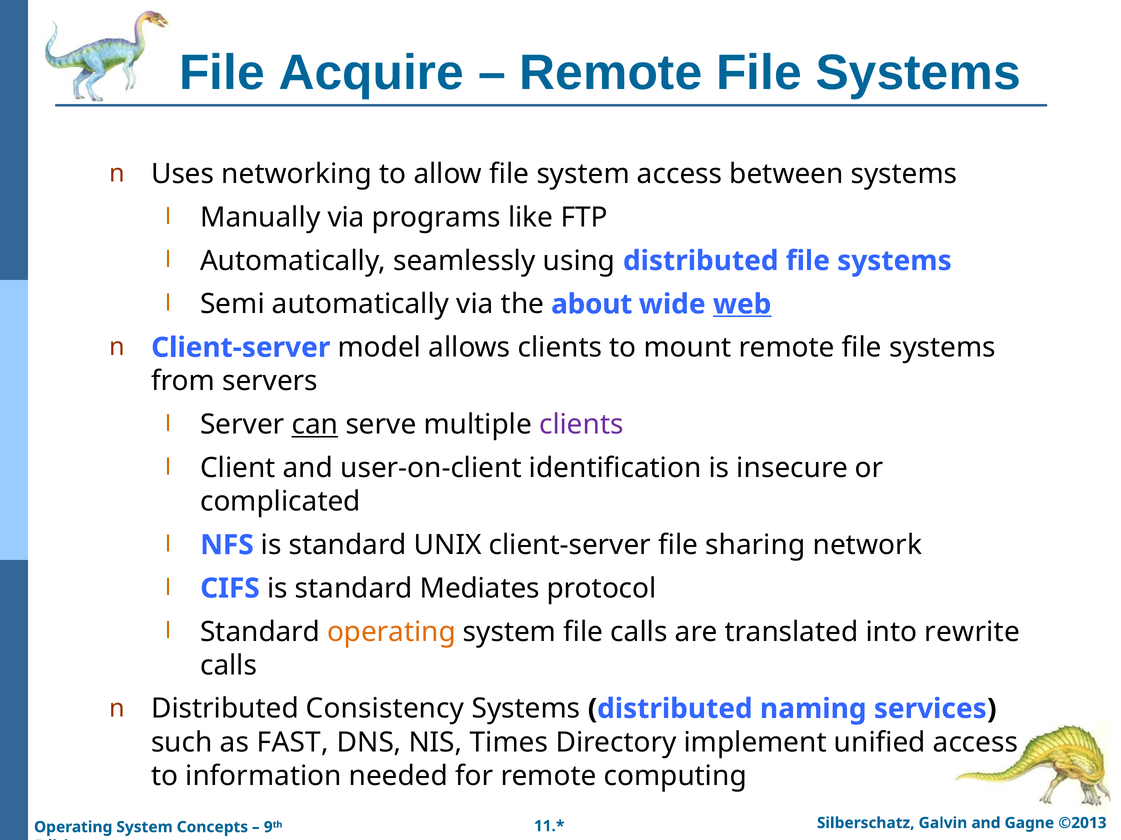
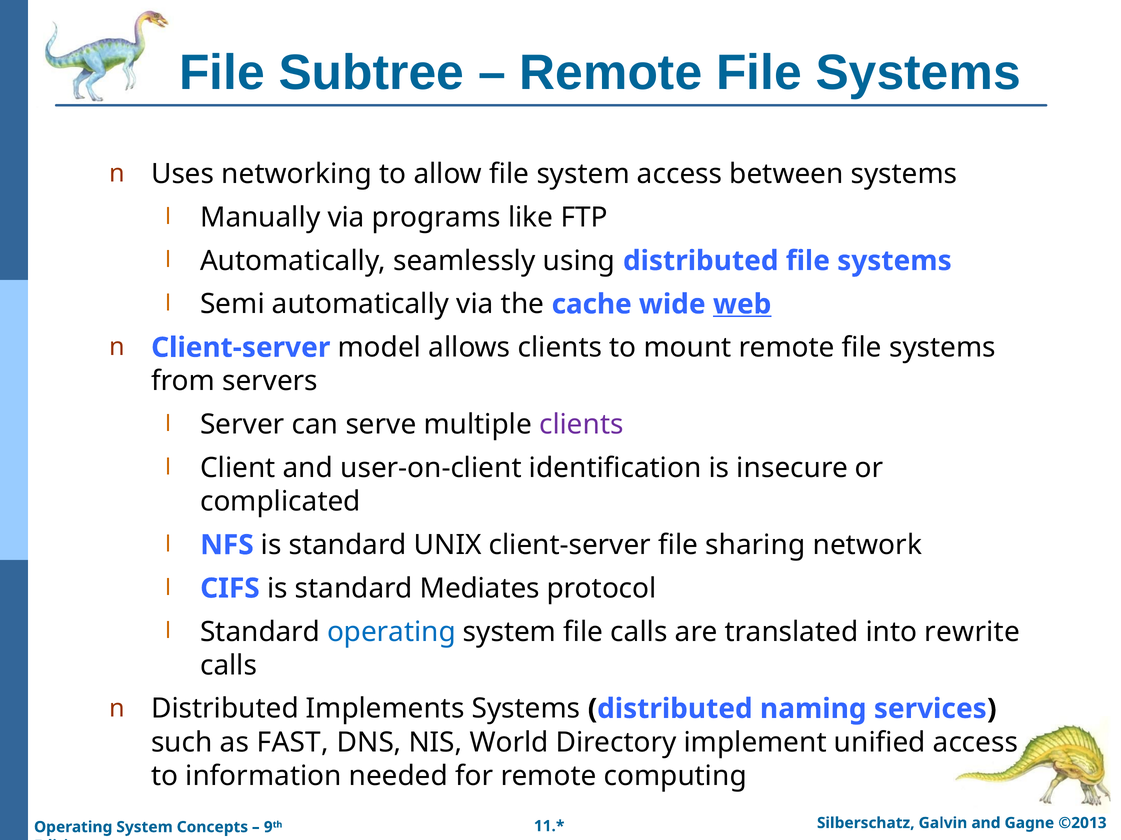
Acquire: Acquire -> Subtree (371, 73)
about: about -> cache (592, 304)
can underline: present -> none (315, 425)
operating colour: orange -> blue (391, 632)
Consistency: Consistency -> Implements (385, 709)
Times: Times -> World (509, 743)
